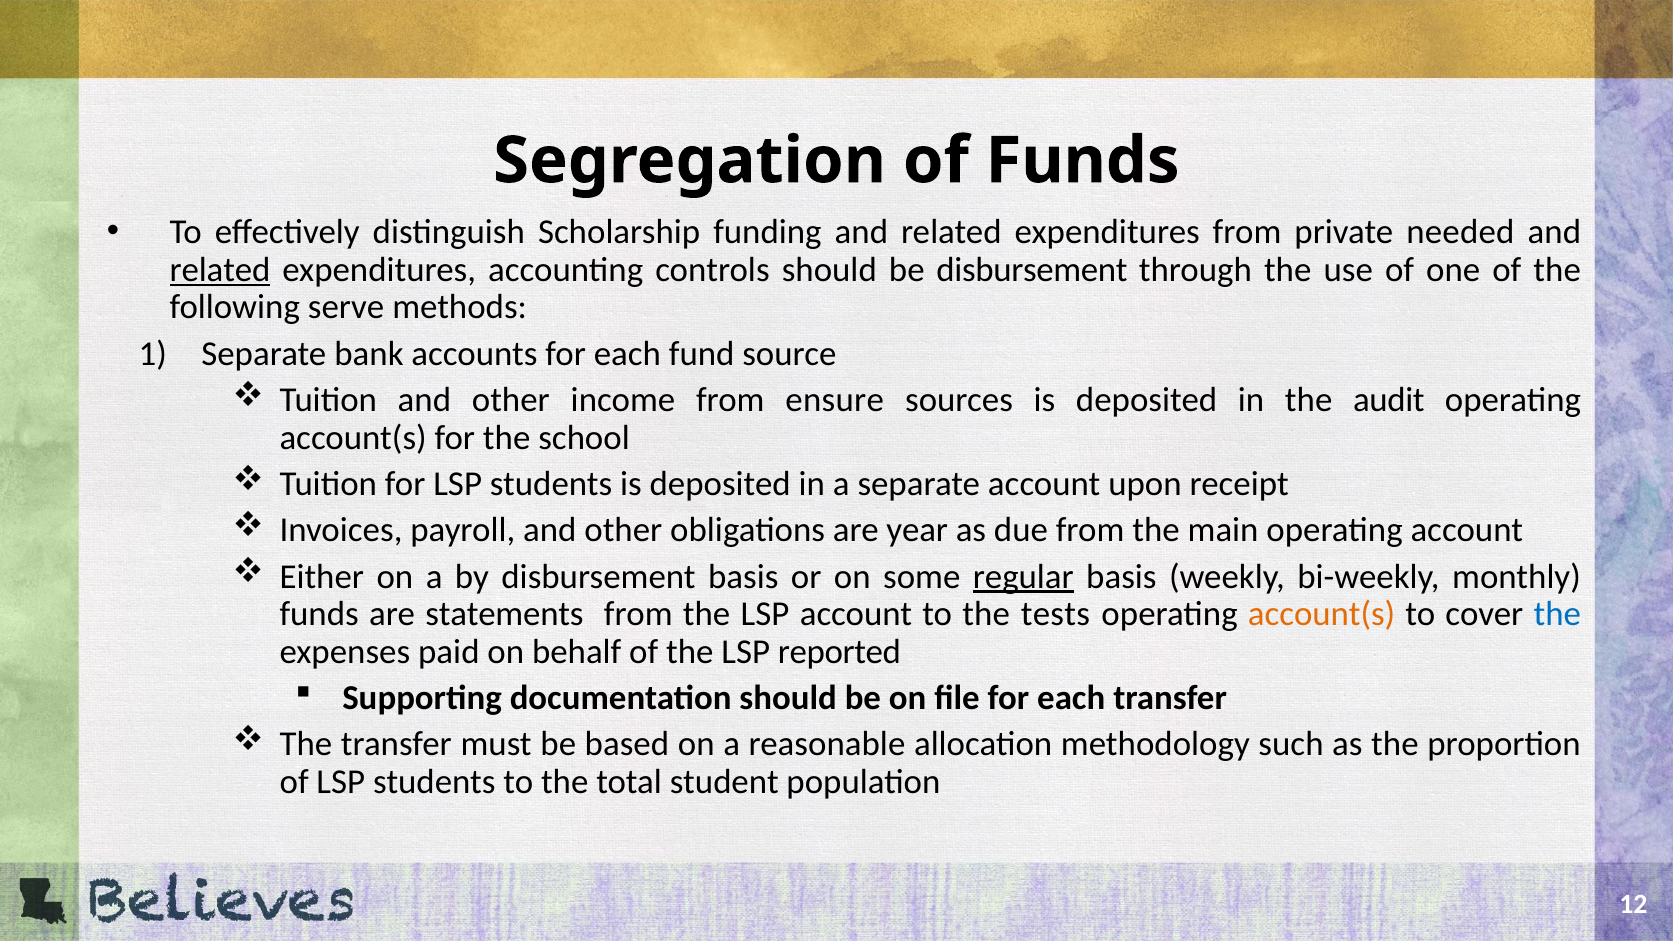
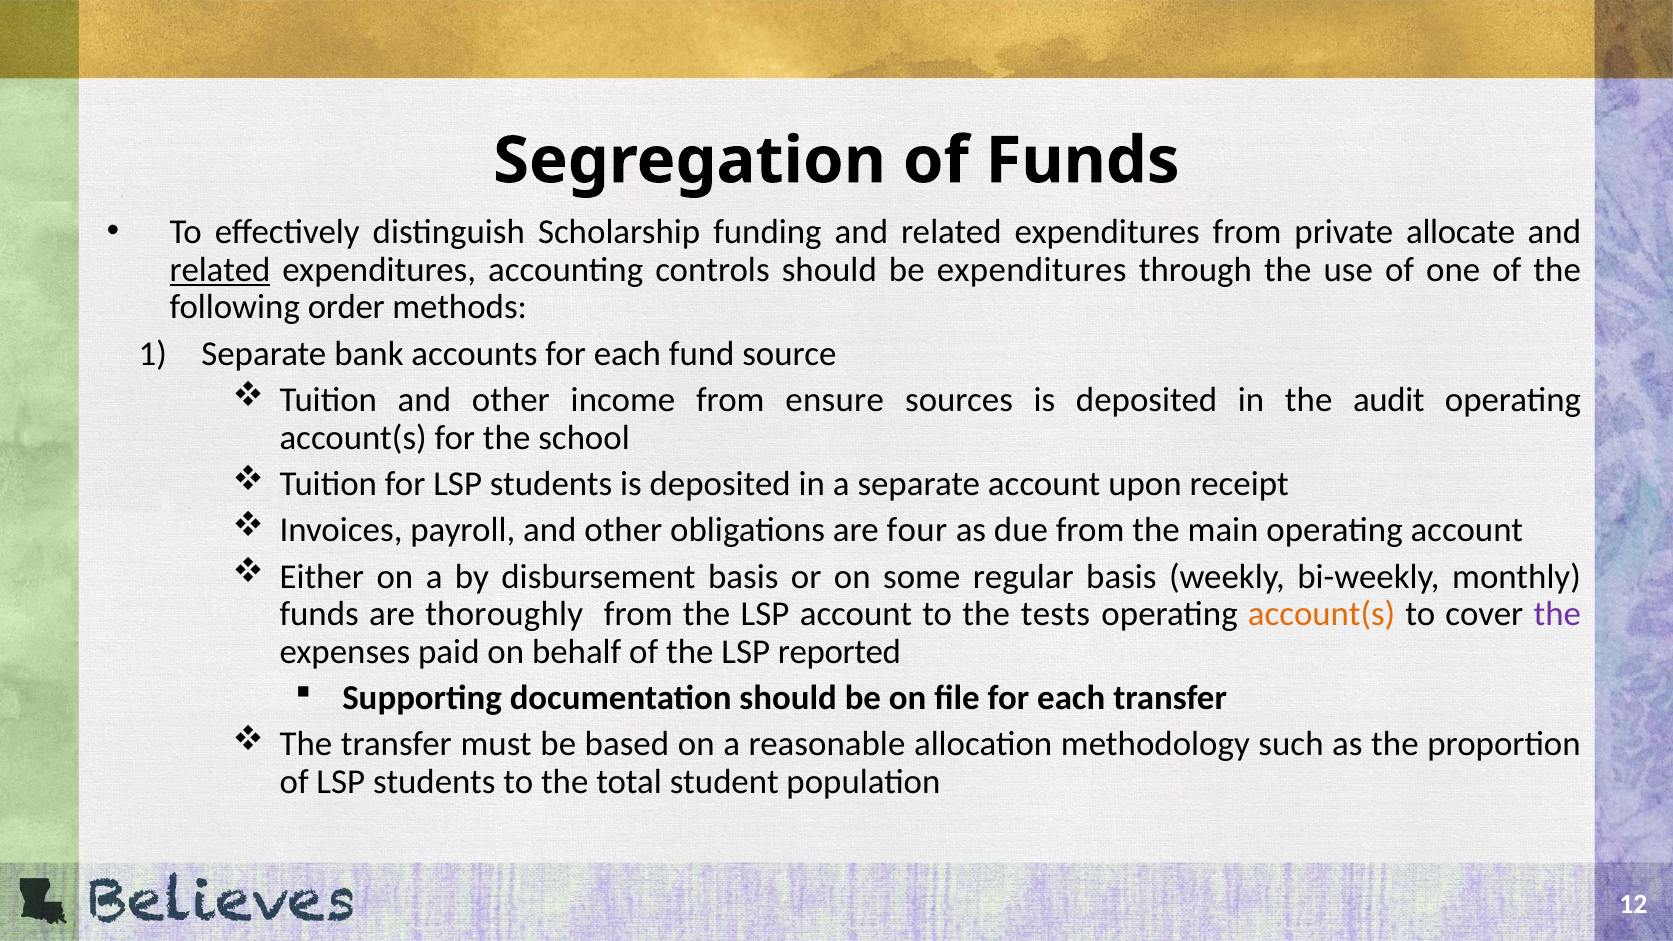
needed: needed -> allocate (1461, 232)
be disbursement: disbursement -> expenditures (1032, 270)
serve: serve -> order (346, 307)
year: year -> four (917, 530)
regular underline: present -> none (1023, 577)
statements: statements -> thoroughly (504, 614)
the colour: blue -> purple (1557, 614)
